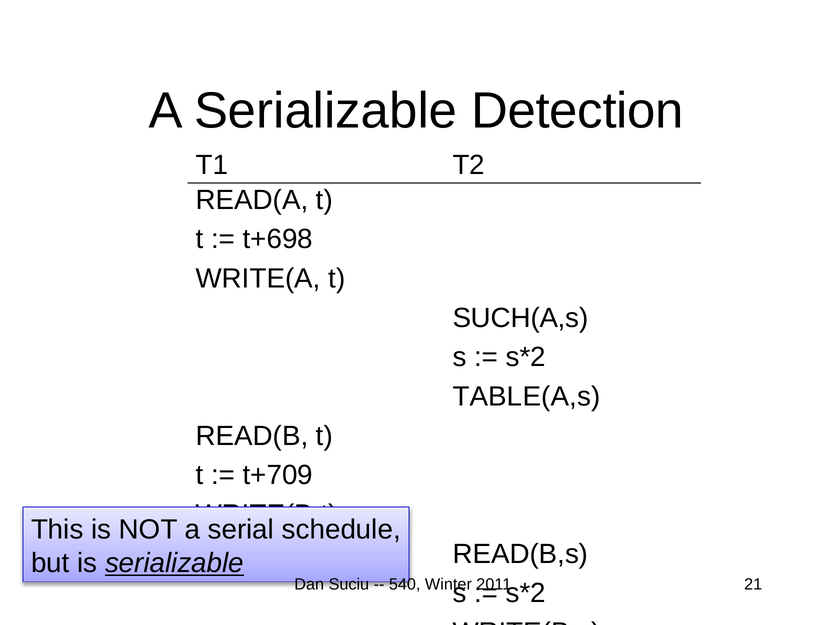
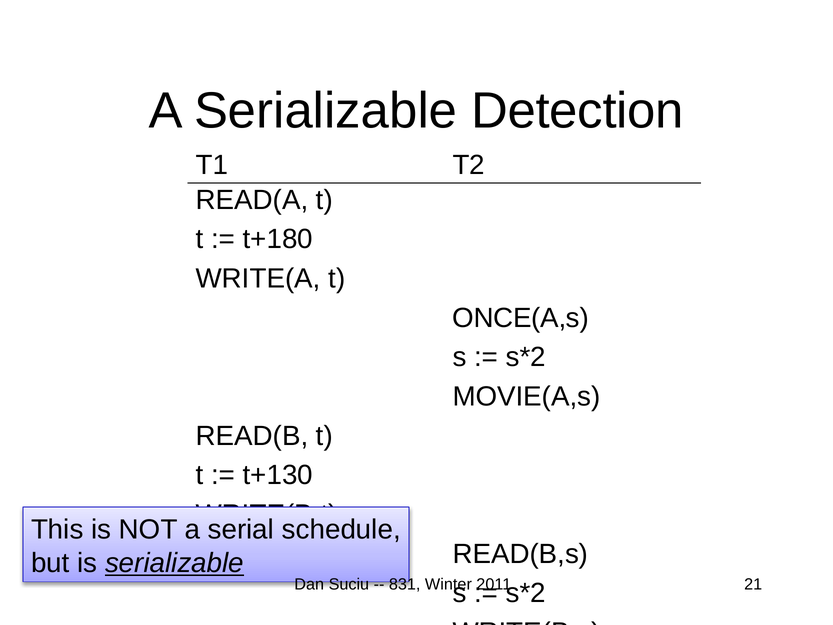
t+698: t+698 -> t+180 (278, 239)
SUCH(A,s: SUCH(A,s -> ONCE(A,s (521, 318)
TABLE(A,s: TABLE(A,s -> MOVIE(A,s (527, 396)
t+709: t+709 -> t+130 (278, 475)
540: 540 -> 831 (405, 584)
